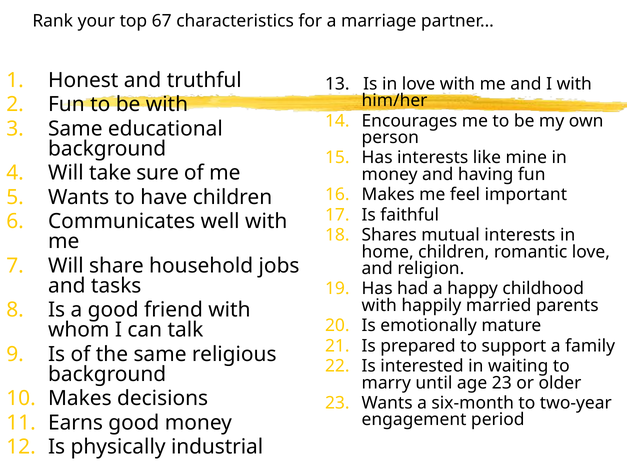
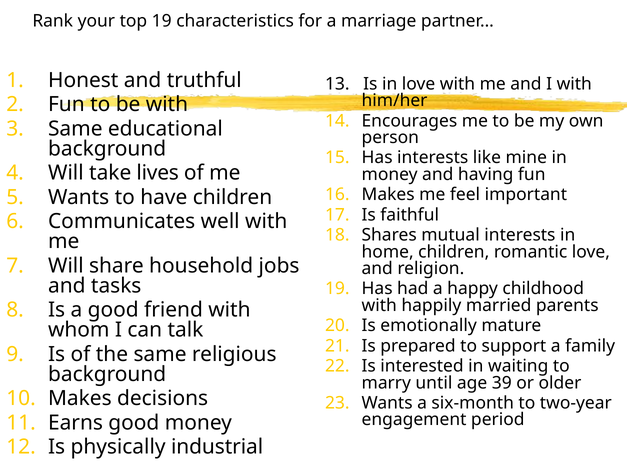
top 67: 67 -> 19 (162, 21)
sure: sure -> lives (158, 173)
age 23: 23 -> 39 (502, 383)
